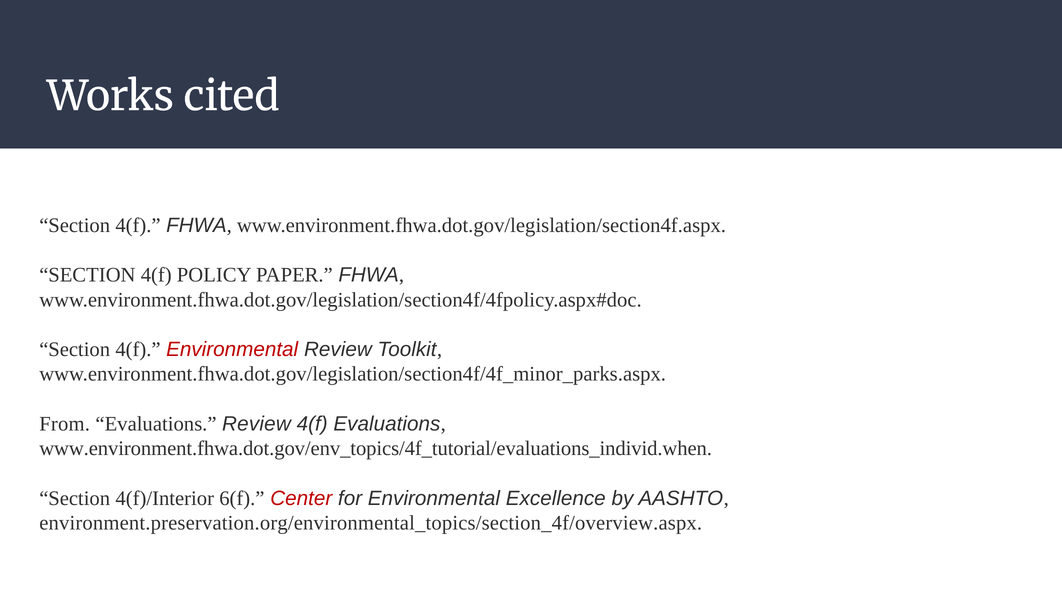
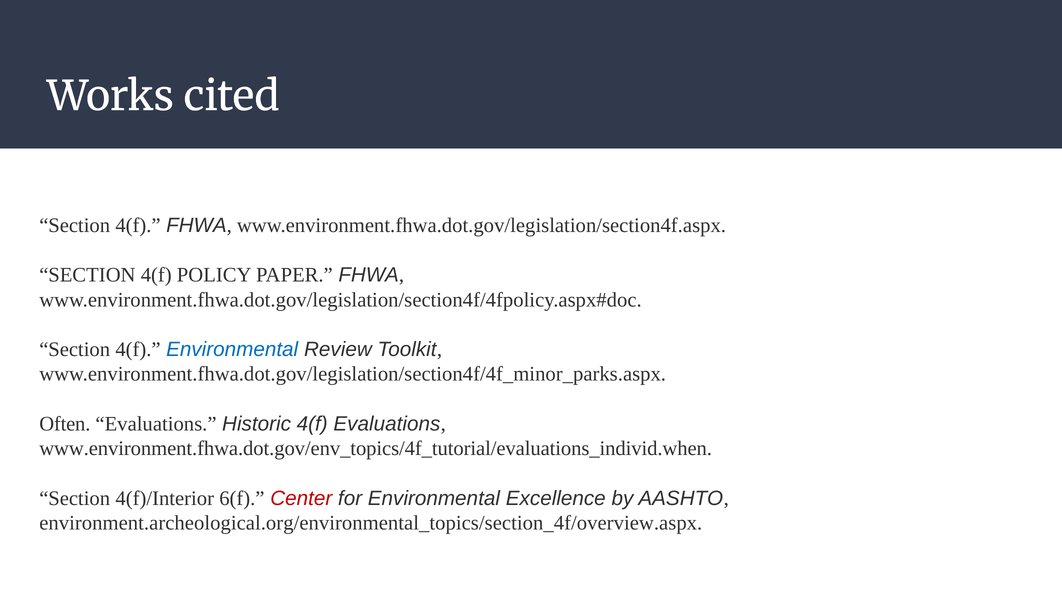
Environmental colour: red -> blue (232, 349)
From: From -> Often (65, 423)
Evaluations Review: Review -> Historic (257, 423)
environment.preservation.org/environmental_topics/section_4f/overview.aspx: environment.preservation.org/environmental_topics/section_4f/overview.aspx -> environment.archeological.org/environmental_topics/section_4f/overview.aspx (371, 523)
